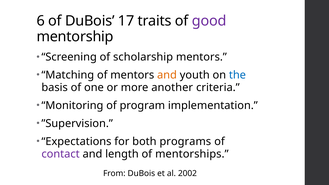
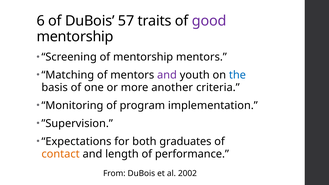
17: 17 -> 57 (126, 21)
of scholarship: scholarship -> mentorship (143, 57)
and colour: orange -> purple (167, 75)
programs: programs -> graduates (185, 141)
contact colour: purple -> orange (61, 154)
mentorships: mentorships -> performance (192, 154)
